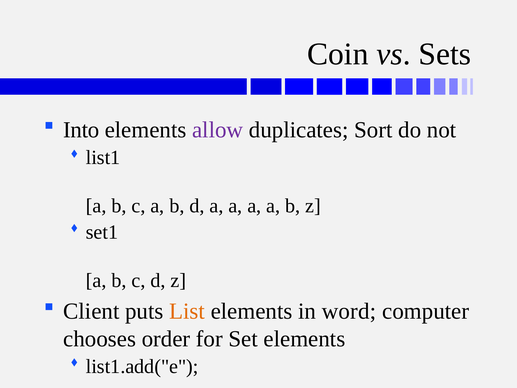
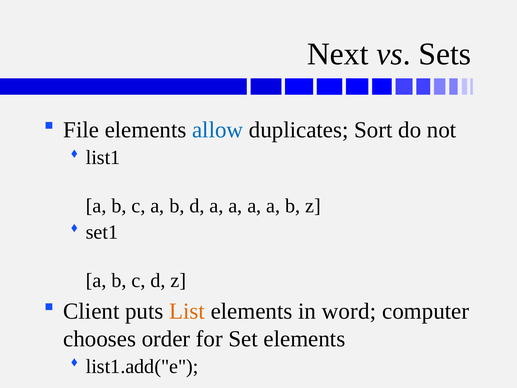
Coin: Coin -> Next (338, 54)
Into: Into -> File (81, 130)
allow colour: purple -> blue (218, 130)
